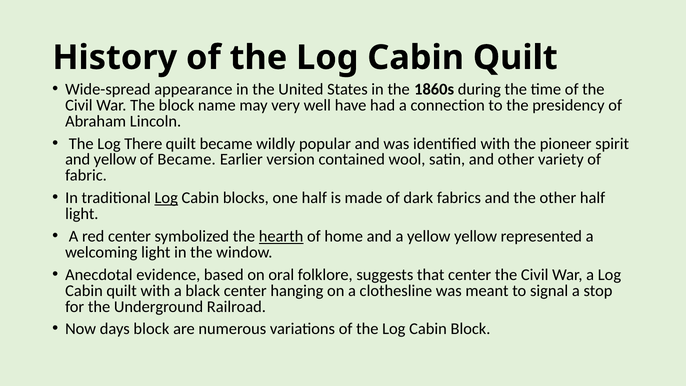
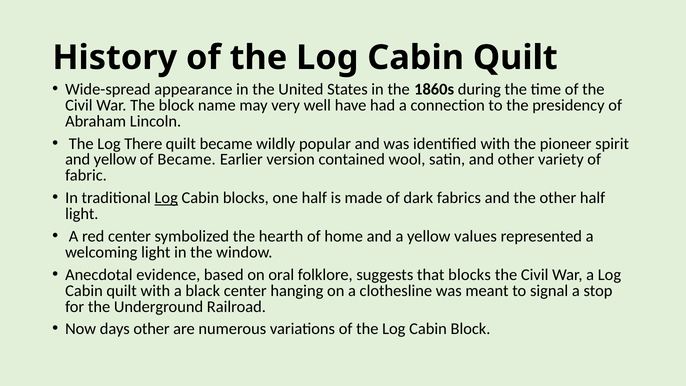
hearth underline: present -> none (281, 236)
yellow yellow: yellow -> values (476, 236)
that center: center -> blocks (470, 275)
days block: block -> other (152, 329)
